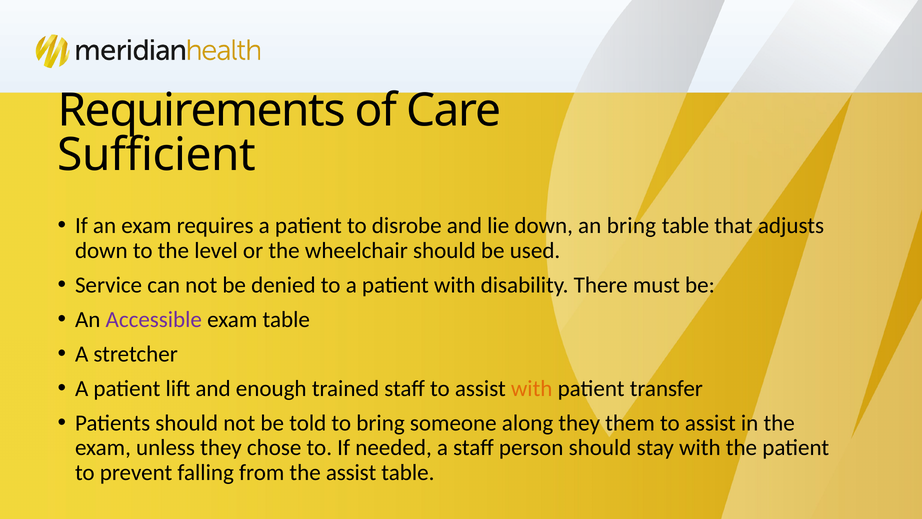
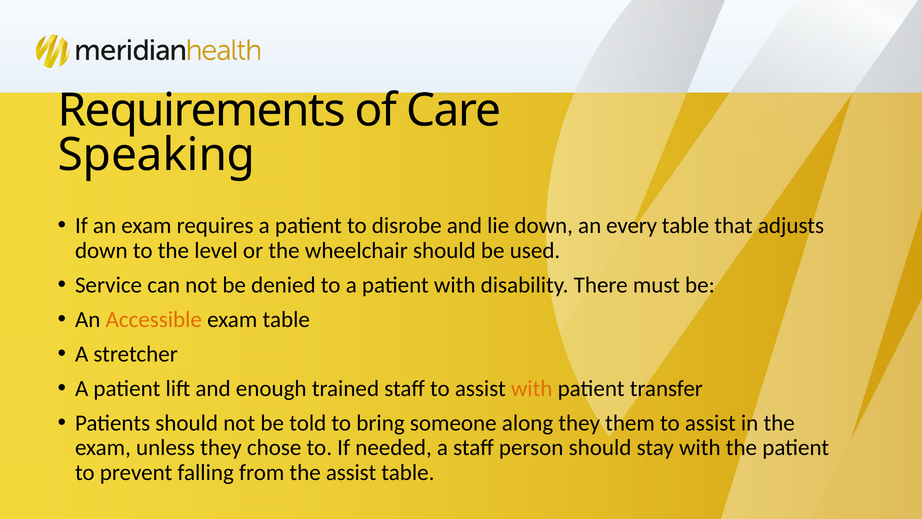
Sufficient: Sufficient -> Speaking (157, 155)
an bring: bring -> every (632, 225)
Accessible colour: purple -> orange (154, 319)
